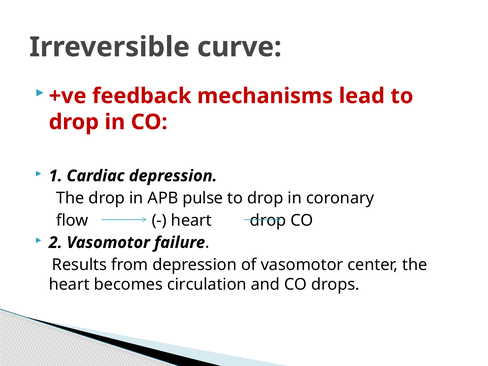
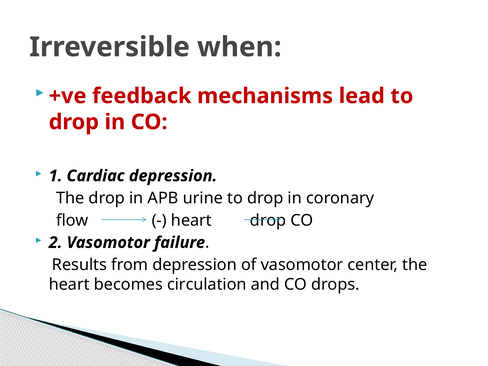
curve: curve -> when (239, 47)
pulse: pulse -> urine (203, 198)
